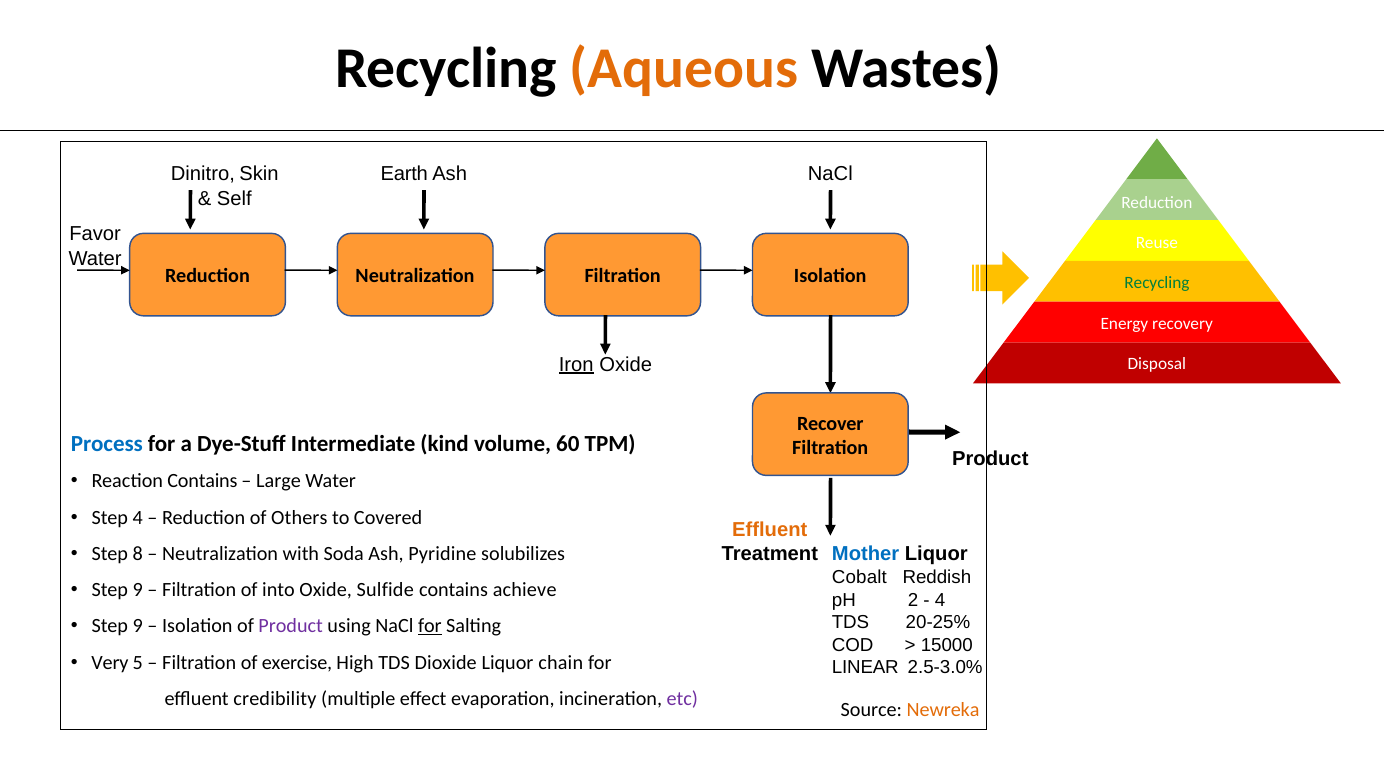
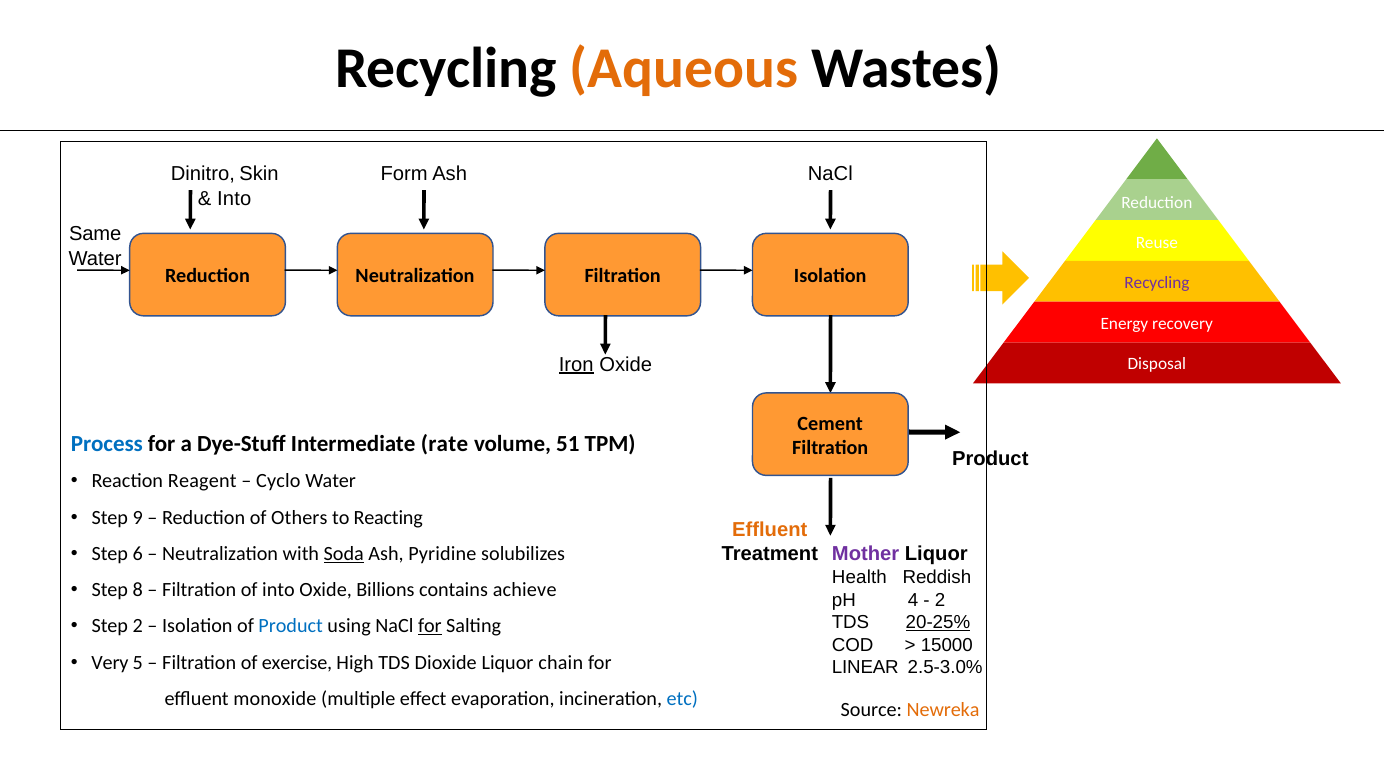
Earth: Earth -> Form (404, 174)
Self: Self -> Into (234, 199)
Favor: Favor -> Same (95, 234)
Recycling colour: green -> purple (1157, 283)
Recover: Recover -> Cement (830, 424)
kind: kind -> rate (445, 444)
60: 60 -> 51 (568, 444)
Reaction Contains: Contains -> Reagent (202, 482)
Large: Large -> Cyclo (278, 482)
Step 4: 4 -> 9 (138, 518)
Covered: Covered -> Reacting (388, 518)
8: 8 -> 6 (138, 554)
Soda underline: none -> present (344, 554)
Mother colour: blue -> purple (866, 555)
Cobalt: Cobalt -> Health (859, 578)
9: 9 -> 8 (138, 590)
Sulfide: Sulfide -> Billions (385, 590)
2: 2 -> 4 (913, 600)
4: 4 -> 2 (940, 600)
20-25% underline: none -> present (938, 623)
9: 9 -> 2 (138, 627)
Product colour: purple -> blue (291, 627)
credibility: credibility -> monoxide (275, 699)
etc colour: purple -> blue (682, 699)
